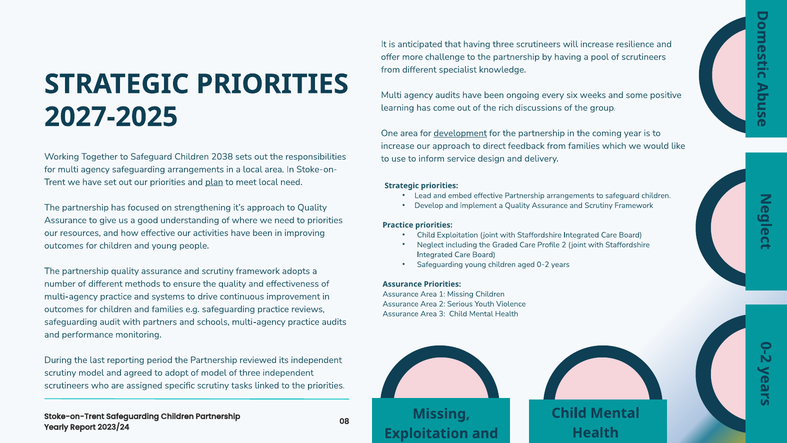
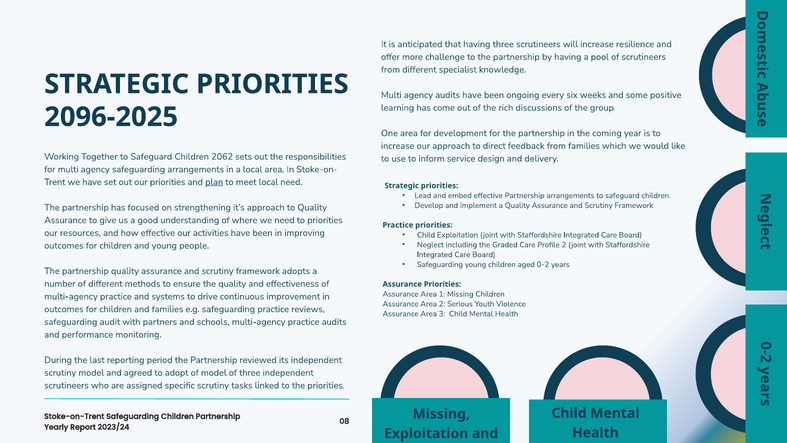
2027-2025: 2027-2025 -> 2096-2025 (111, 117)
development underline: present -> none (460, 133)
2038: 2038 -> 2062 (222, 156)
